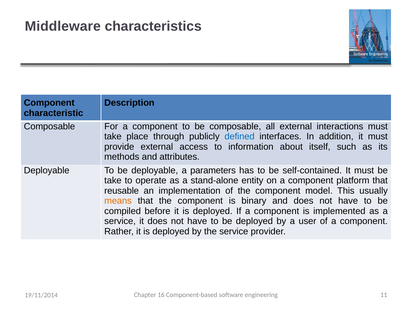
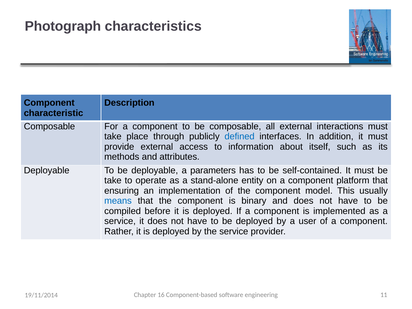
Middleware: Middleware -> Photograph (63, 26)
reusable: reusable -> ensuring (122, 191)
means colour: orange -> blue (118, 201)
